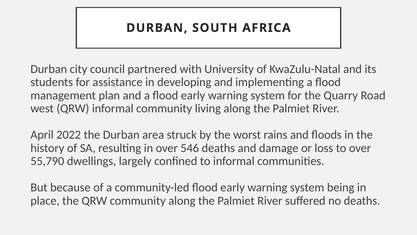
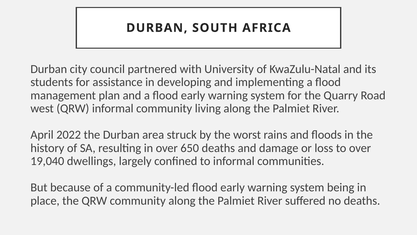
546: 546 -> 650 (190, 148)
55,790: 55,790 -> 19,040 (47, 161)
